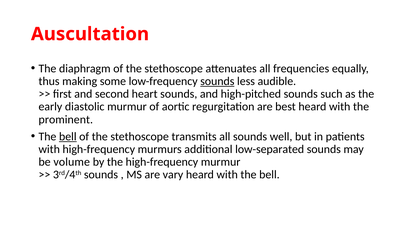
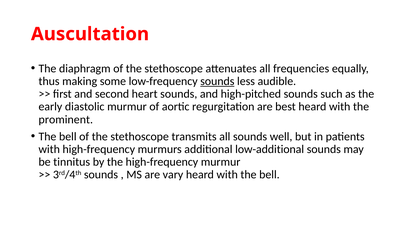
bell underline: present -> none (68, 137)
low-separated: low-separated -> low-additional (270, 149)
volume: volume -> tinnitus (72, 162)
